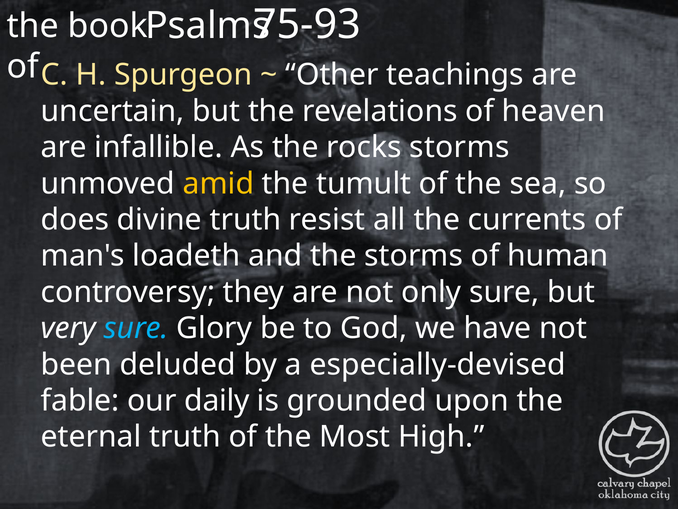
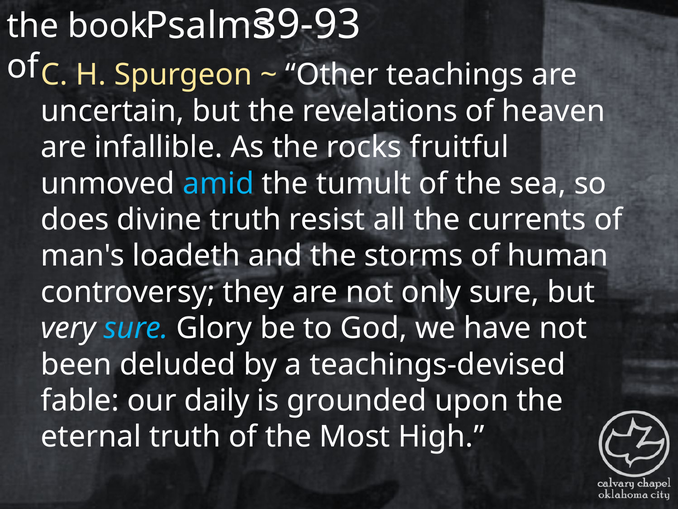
75-93: 75-93 -> 39-93 (307, 25)
rocks storms: storms -> fruitful (459, 147)
amid colour: yellow -> light blue (218, 183)
especially-devised: especially-devised -> teachings-devised (438, 364)
